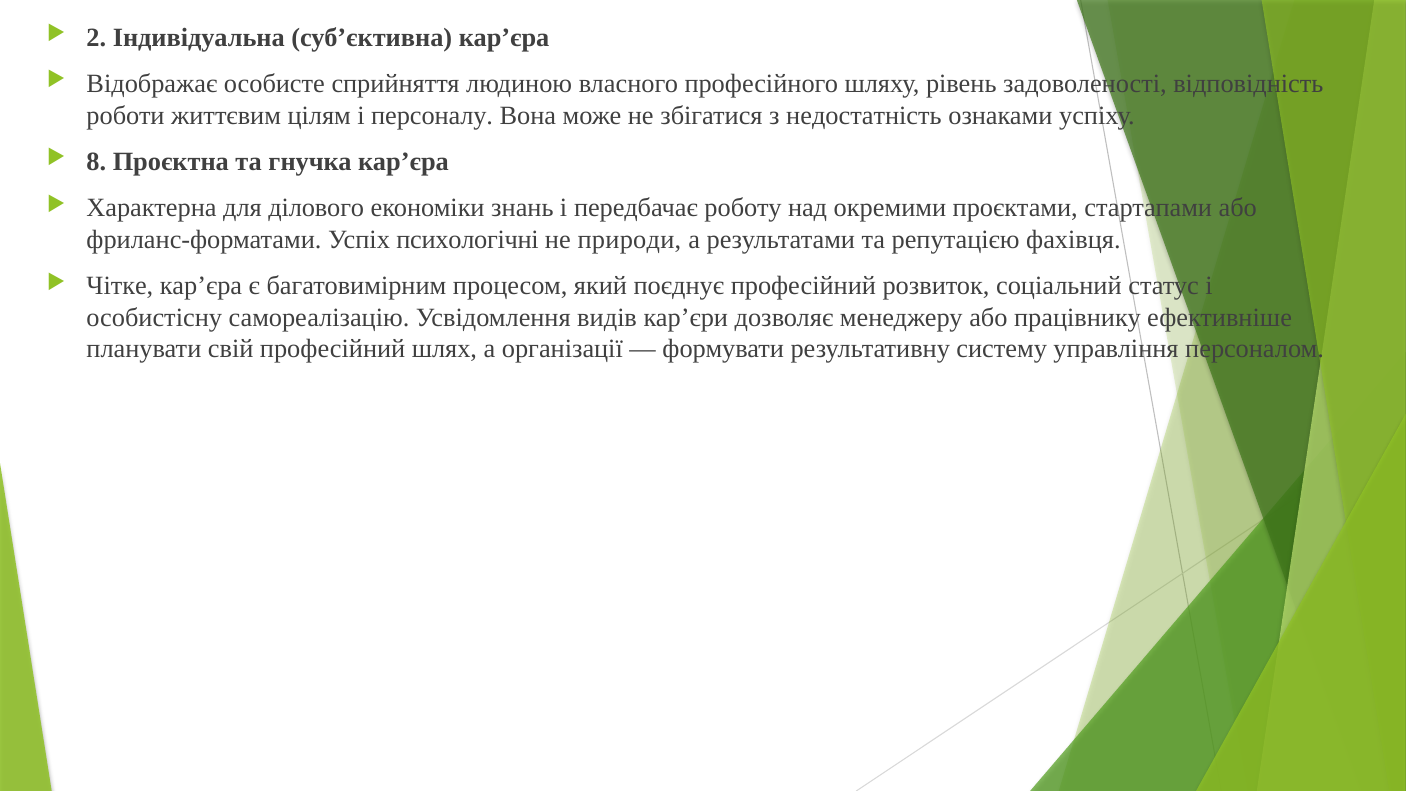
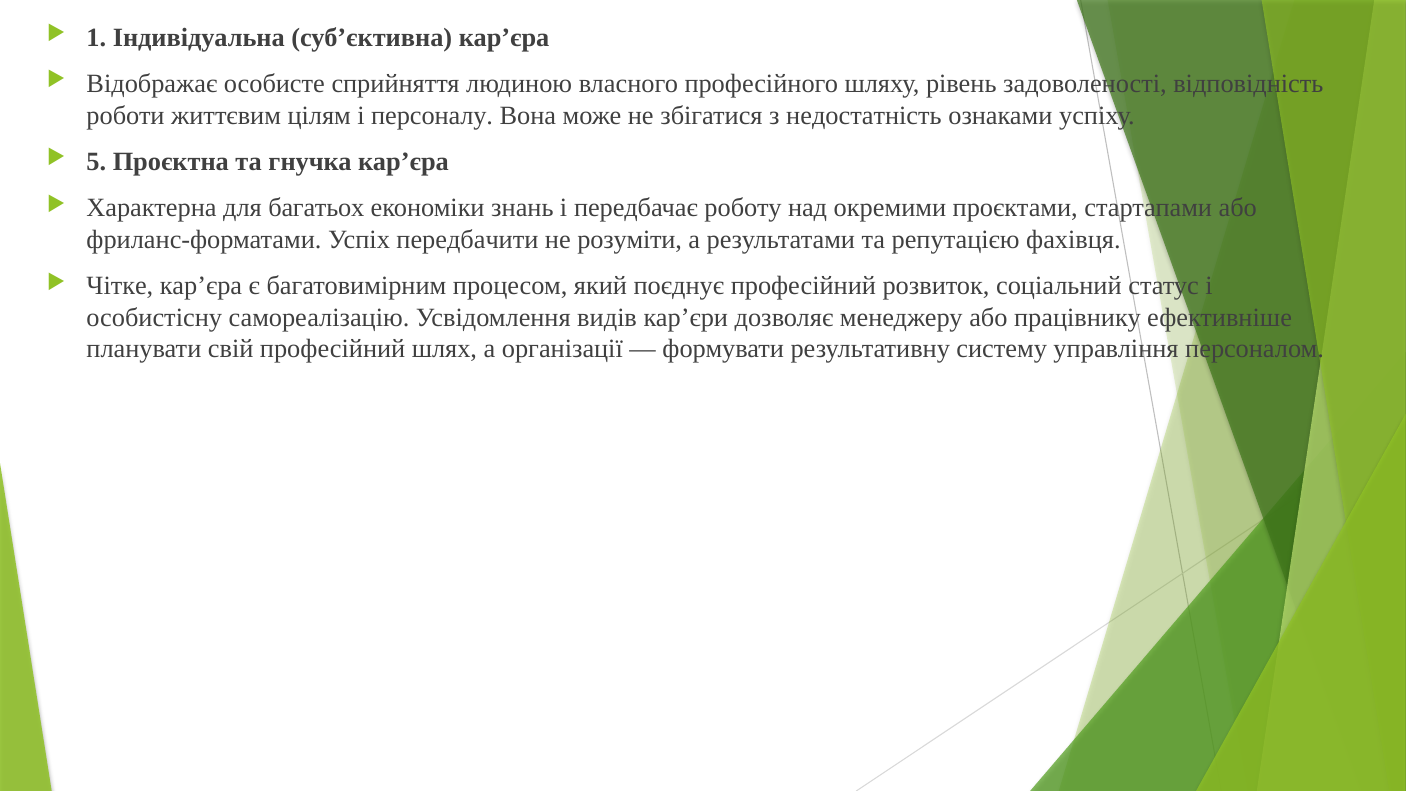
2: 2 -> 1 (96, 37)
8: 8 -> 5 (96, 162)
ділового: ділового -> багатьох (316, 208)
психологічні: психологічні -> передбачити (467, 240)
природи: природи -> розуміти (630, 240)
